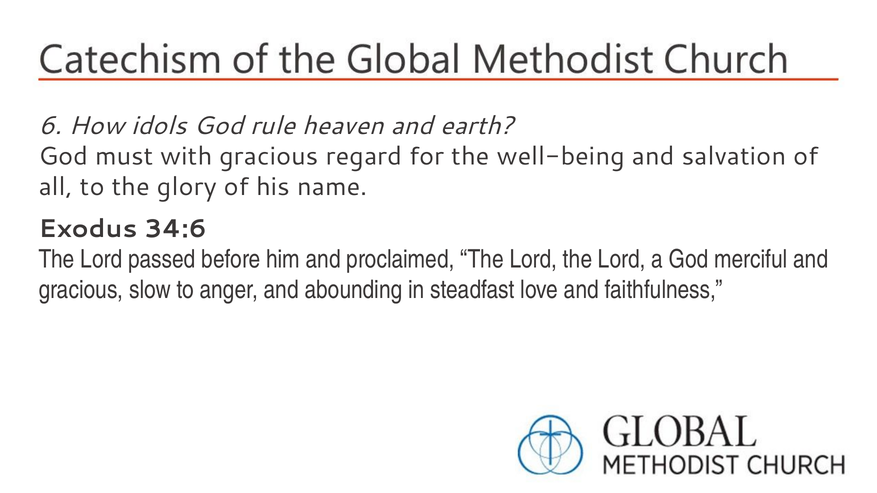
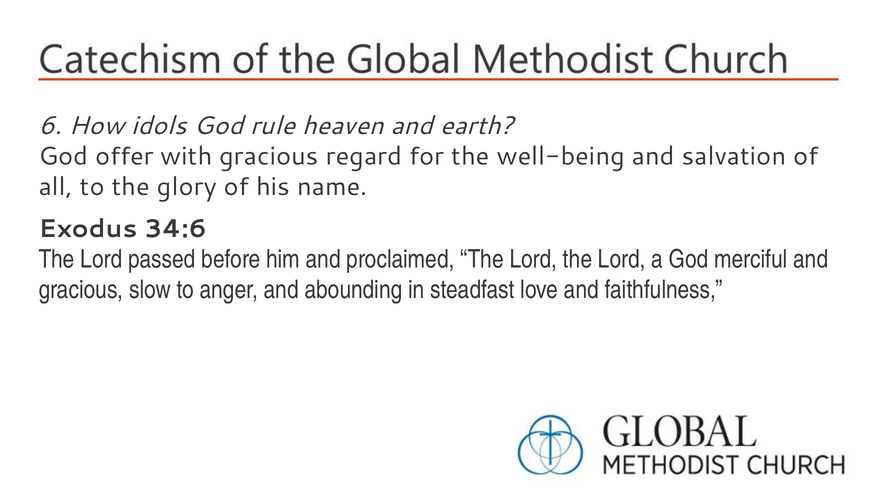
must: must -> offer (124, 156)
